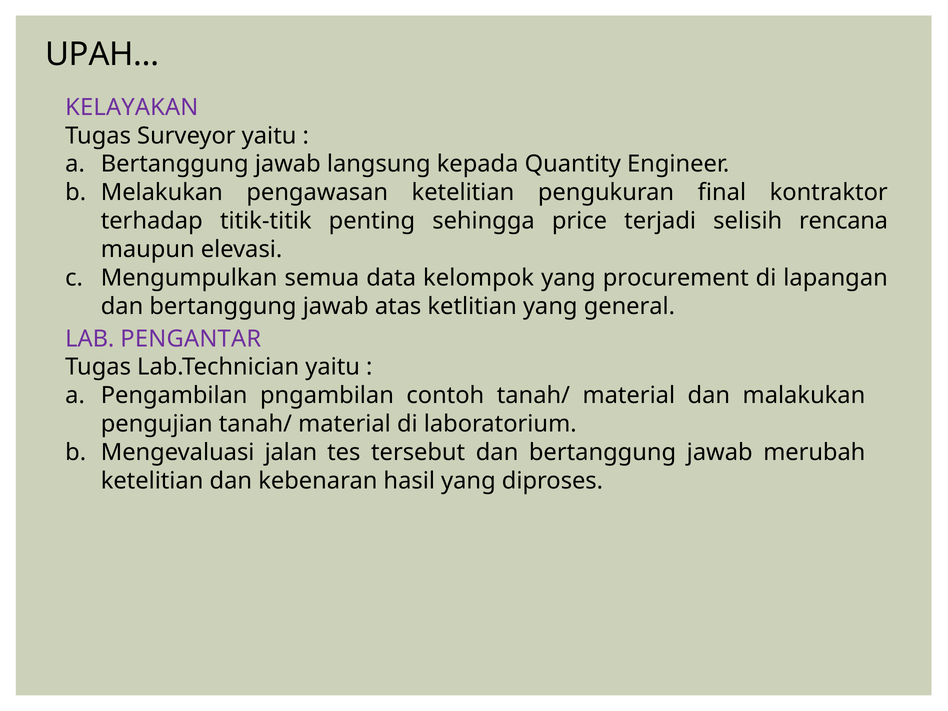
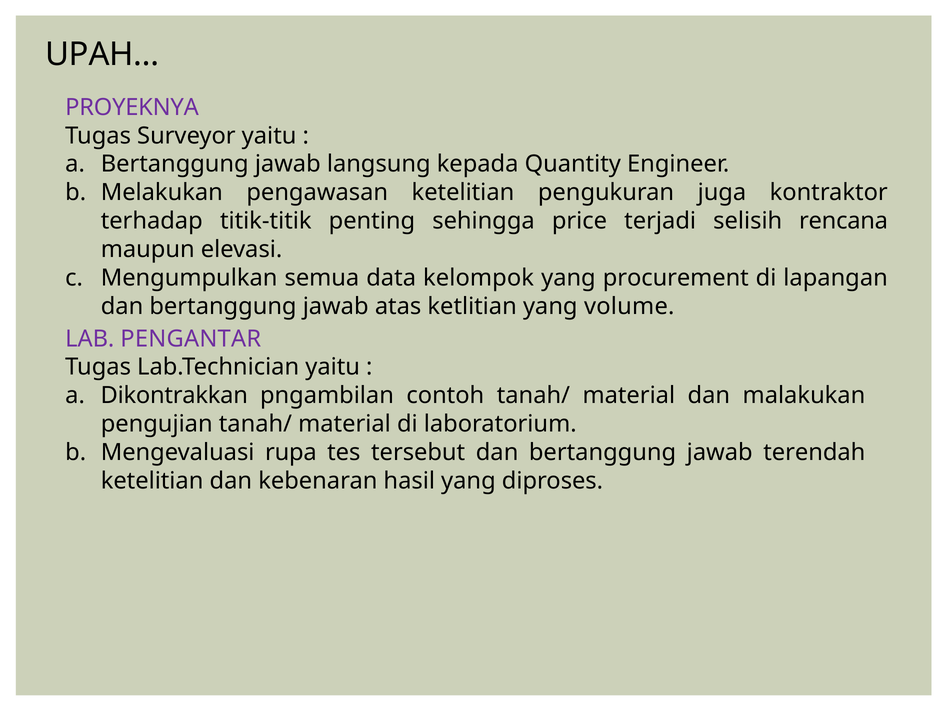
KELAYAKAN: KELAYAKAN -> PROYEKNYA (132, 107)
final: final -> juga (722, 193)
general: general -> volume (629, 306)
Pengambilan: Pengambilan -> Dikontrakkan (174, 396)
jalan: jalan -> rupa (291, 452)
merubah: merubah -> terendah (814, 452)
